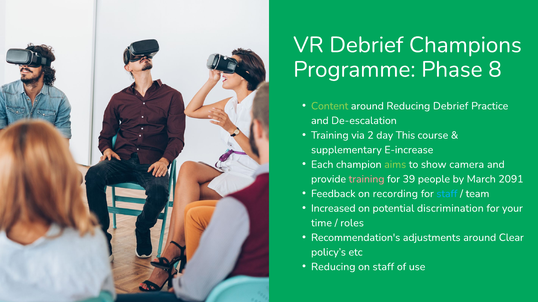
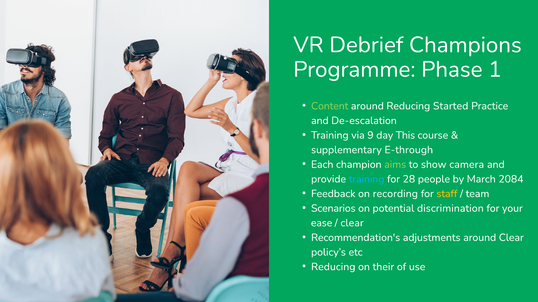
8: 8 -> 1 (495, 70)
Reducing Debrief: Debrief -> Started (451, 106)
2: 2 -> 9 (370, 135)
E-increase: E-increase -> E-through (409, 150)
training colour: pink -> light blue (367, 179)
39: 39 -> 28 (409, 179)
2091: 2091 -> 2084 (511, 179)
staff colour: light blue -> yellow (447, 194)
Increased: Increased -> Scenarios (333, 209)
time: time -> ease (322, 223)
roles: roles -> clear (352, 223)
on staff: staff -> their (383, 267)
